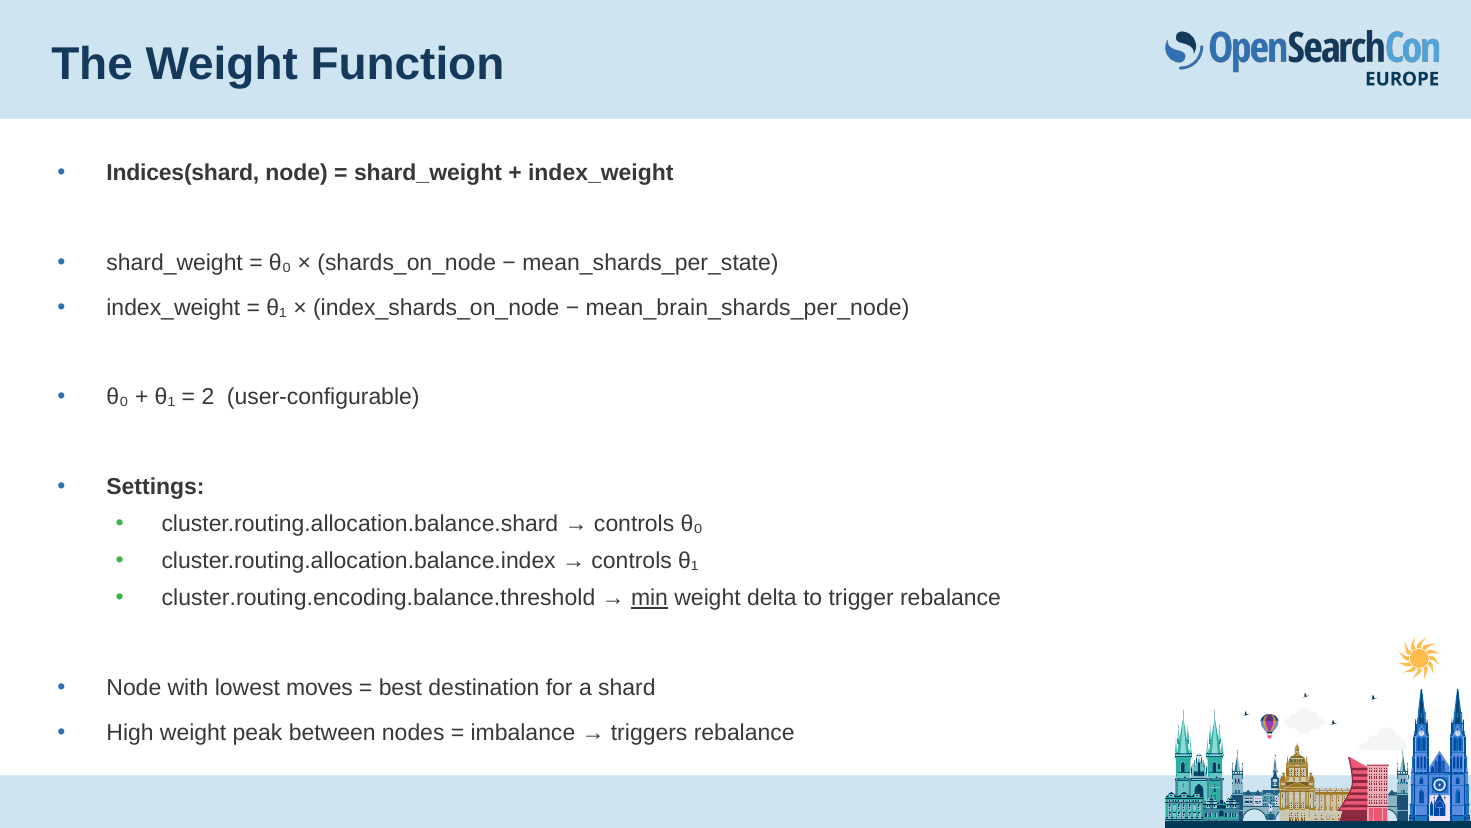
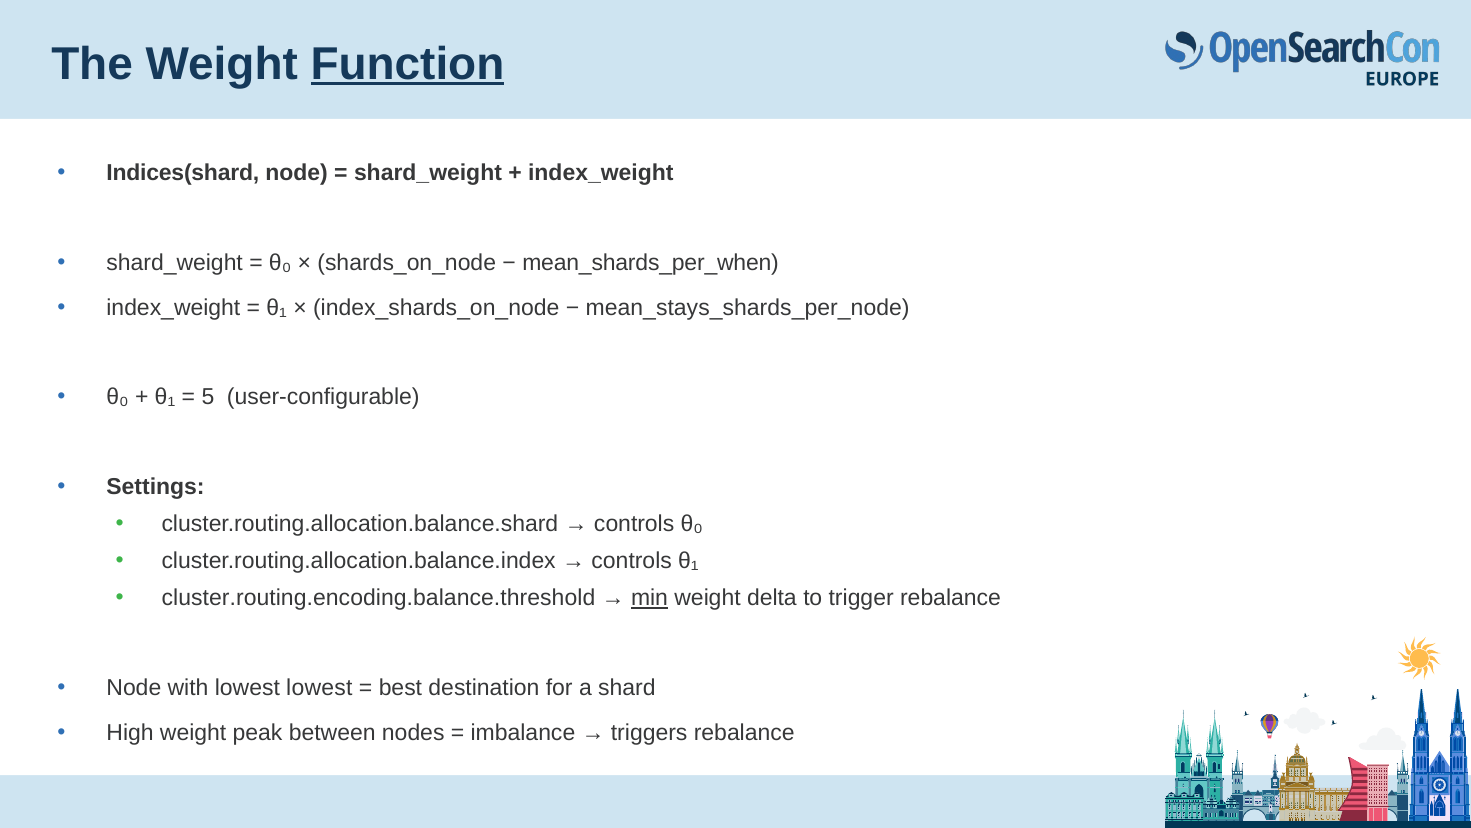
Function underline: none -> present (407, 64)
mean_shards_per_state: mean_shards_per_state -> mean_shards_per_when (651, 263)
mean_brain_shards_per_node: mean_brain_shards_per_node -> mean_stays_shards_per_node (748, 307)
2: 2 -> 5 (208, 397)
lowest moves: moves -> lowest (319, 687)
